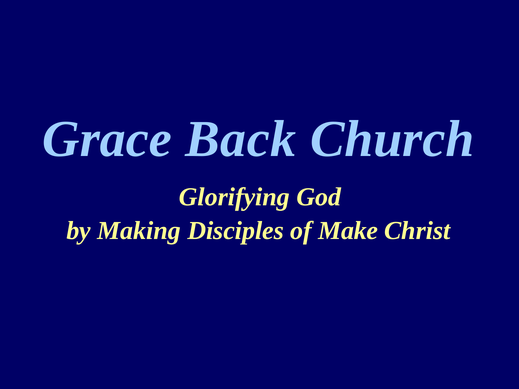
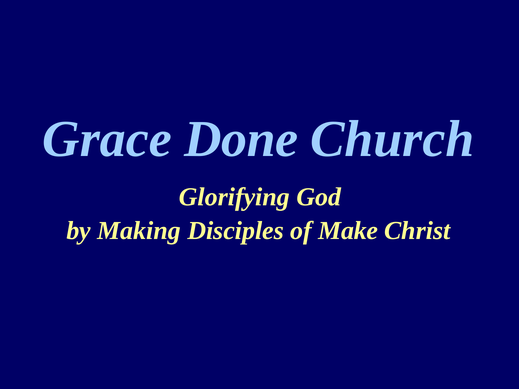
Back: Back -> Done (241, 139)
